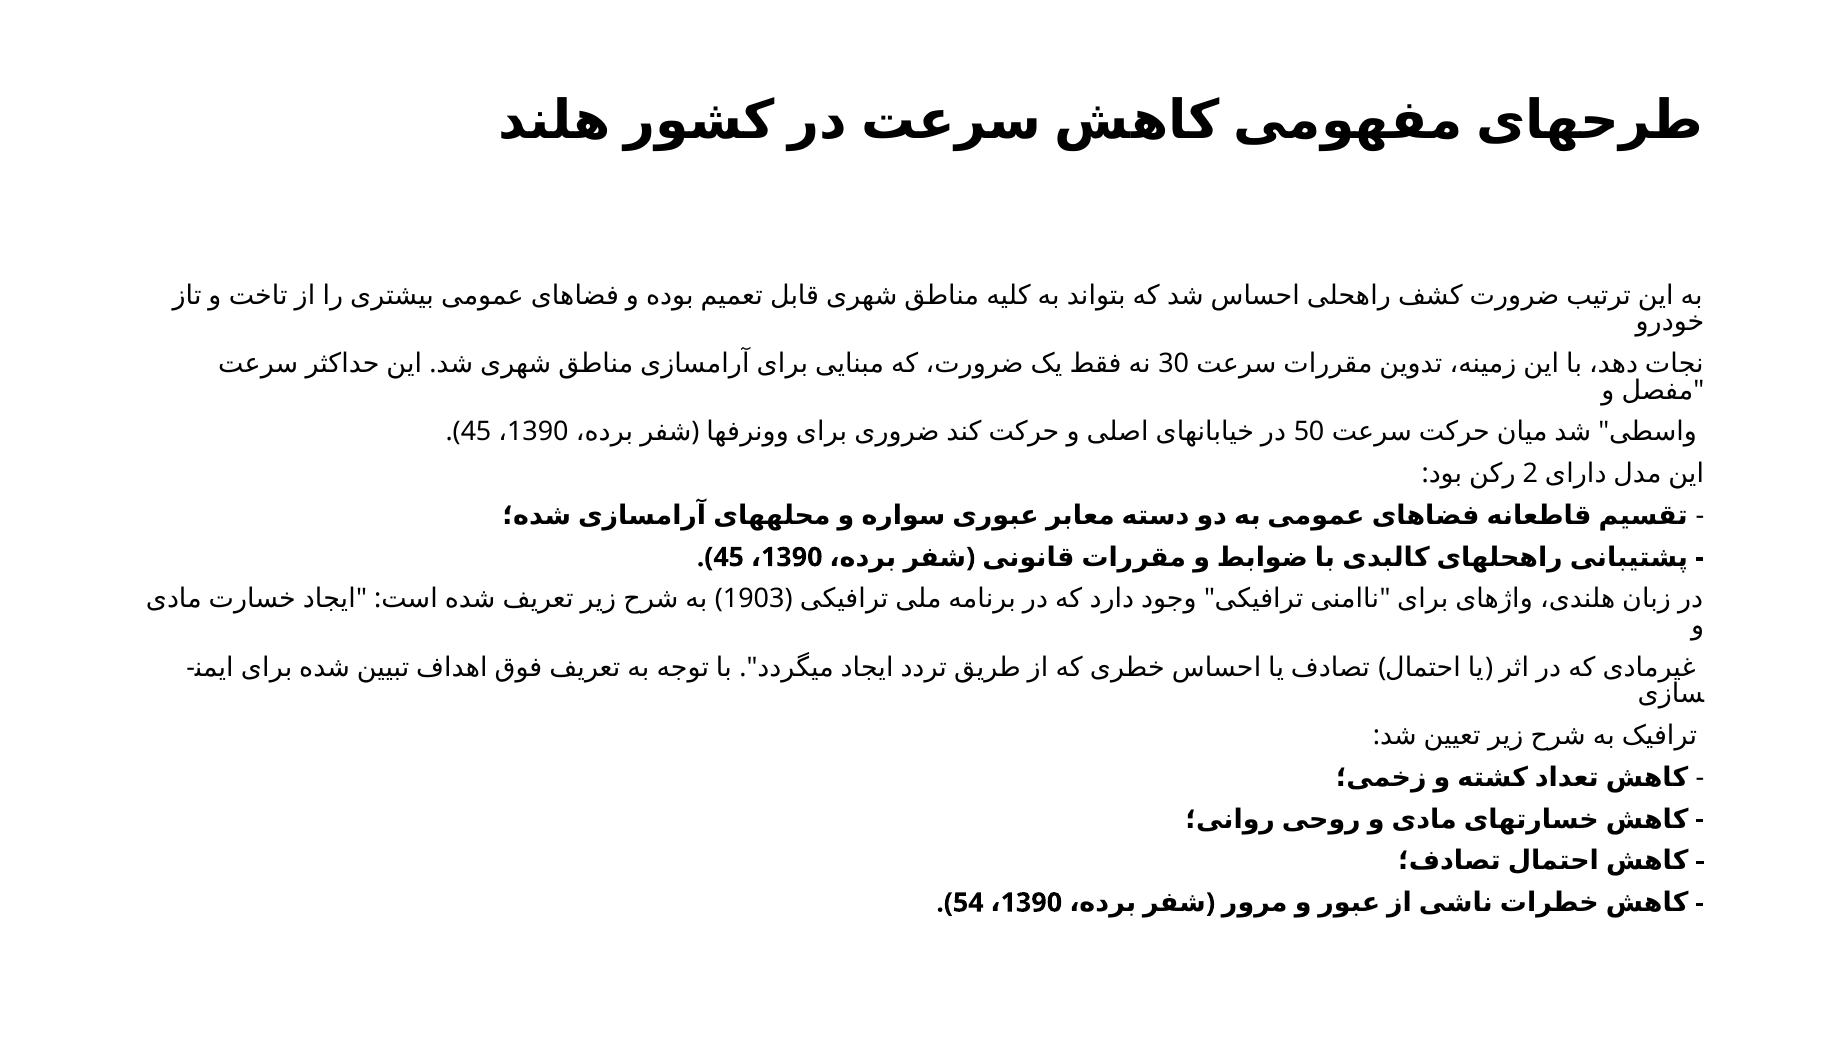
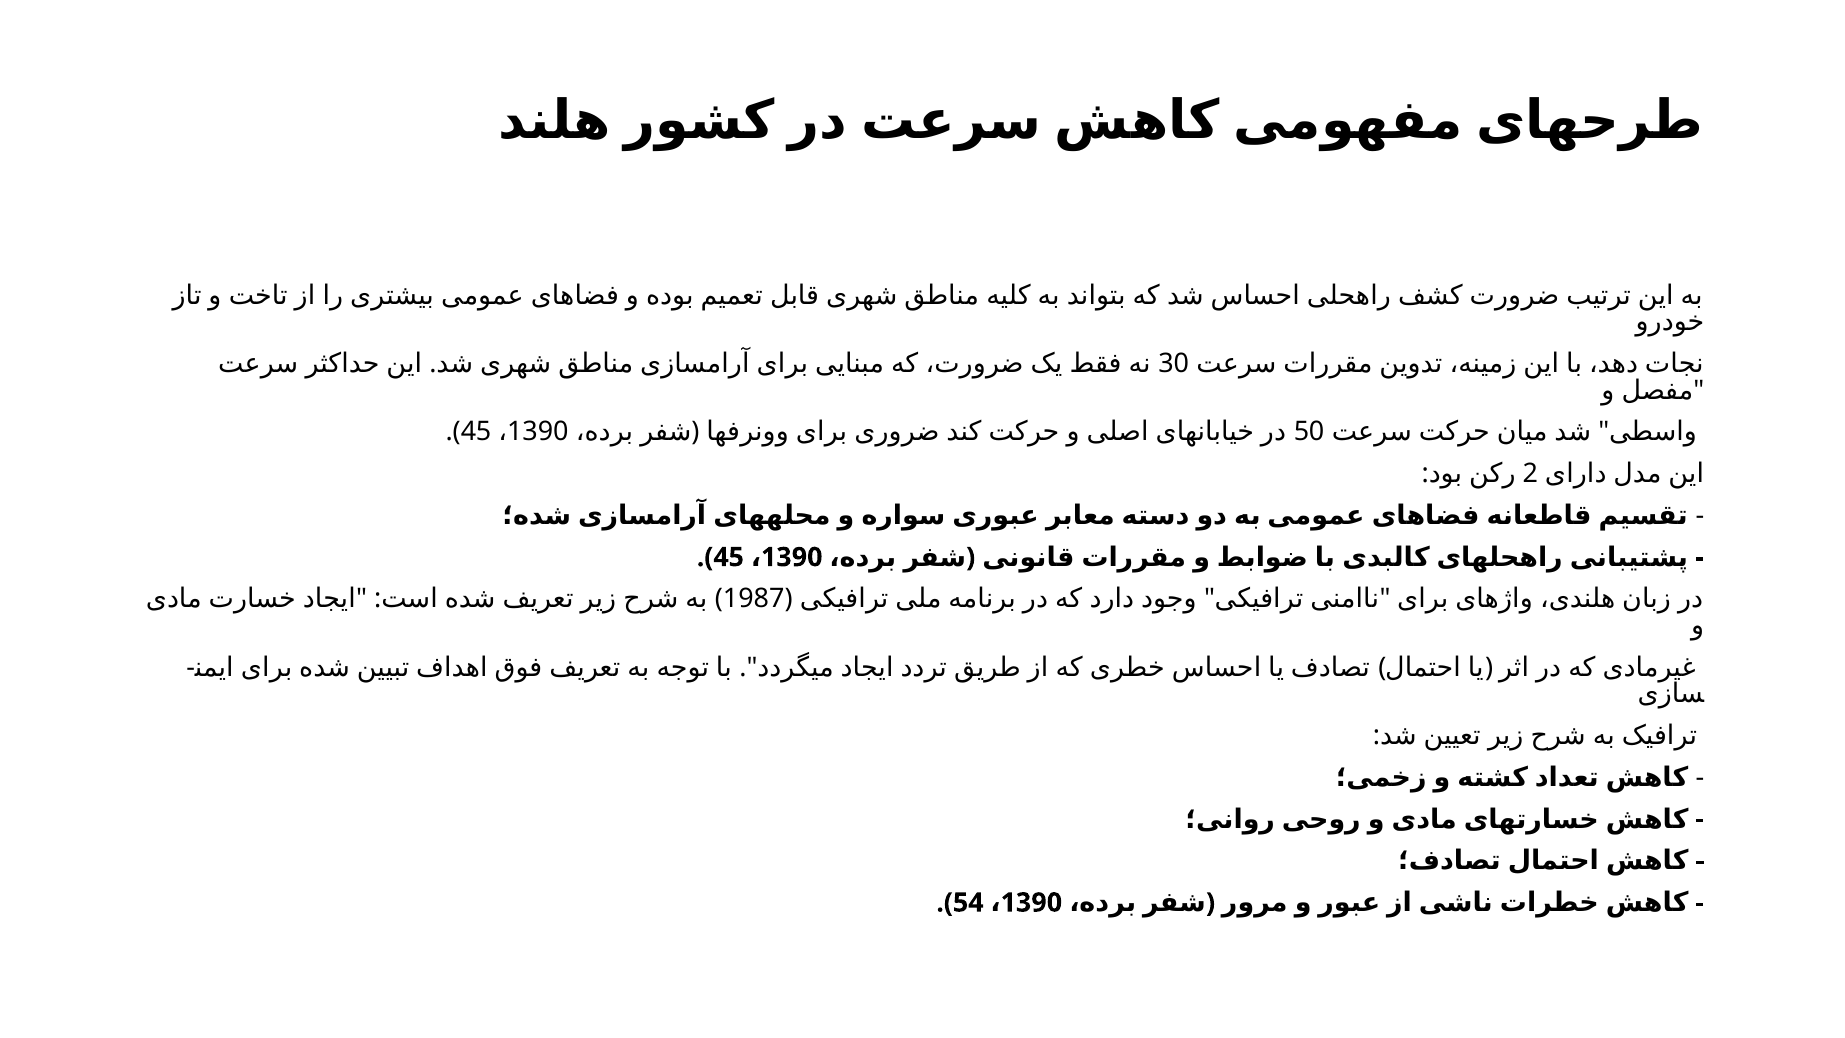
1903: 1903 -> 1987 (754, 599)
